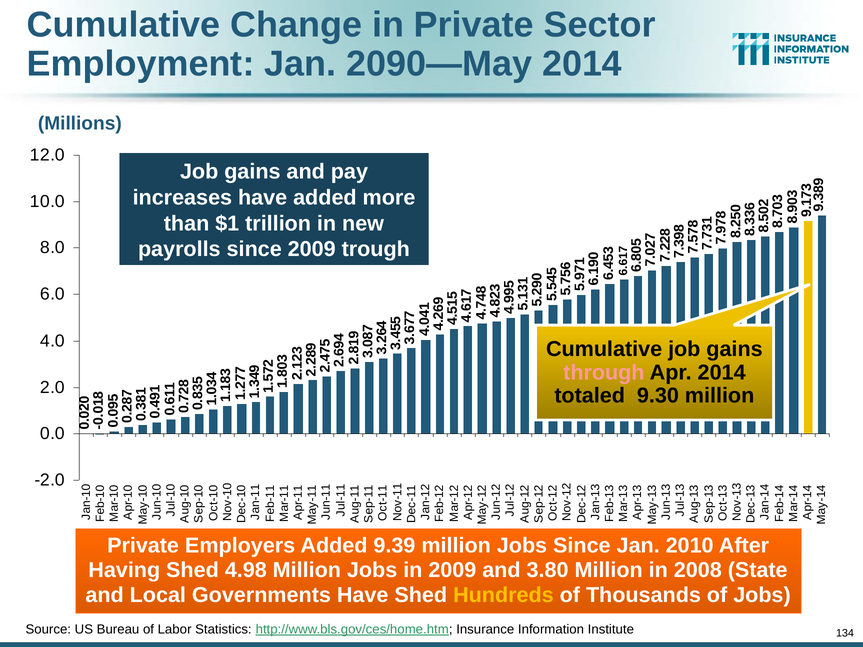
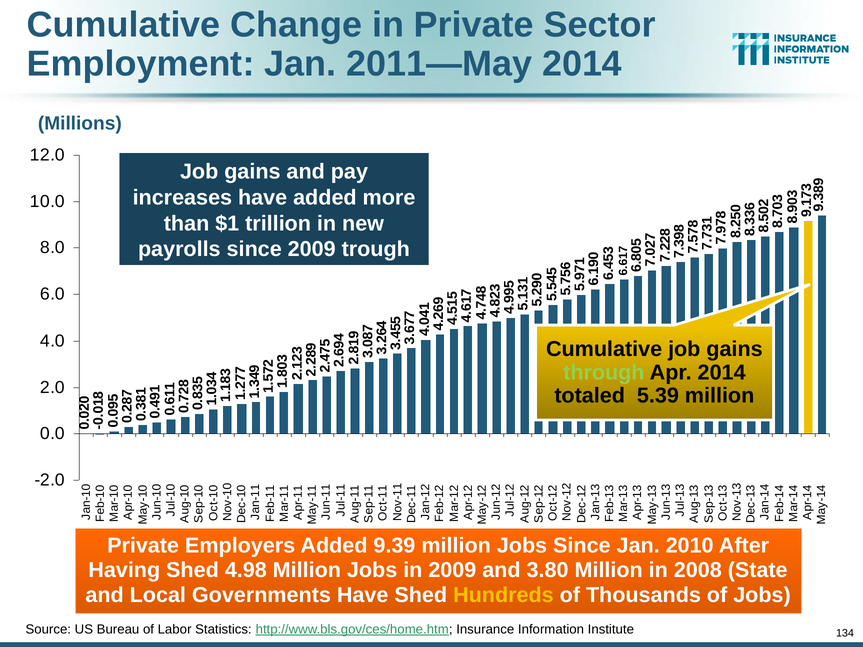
2090—May: 2090—May -> 2011—May (439, 64)
through colour: pink -> light green (604, 373)
9.30: 9.30 -> 5.39 (658, 396)
